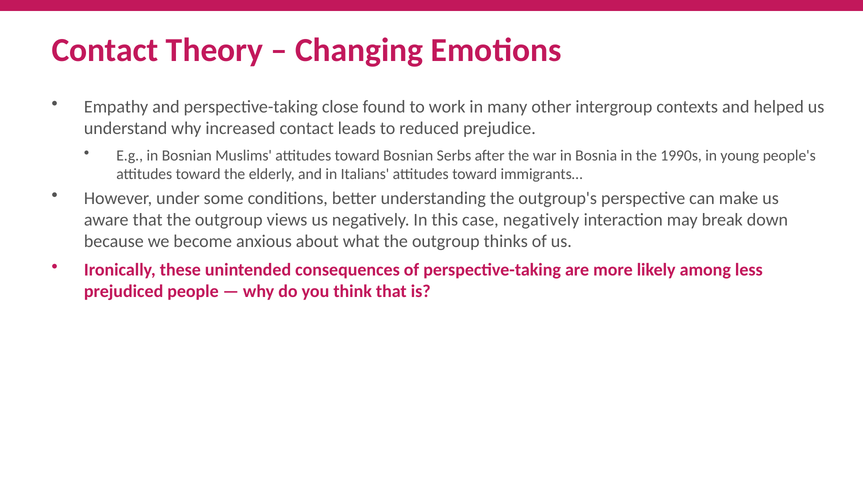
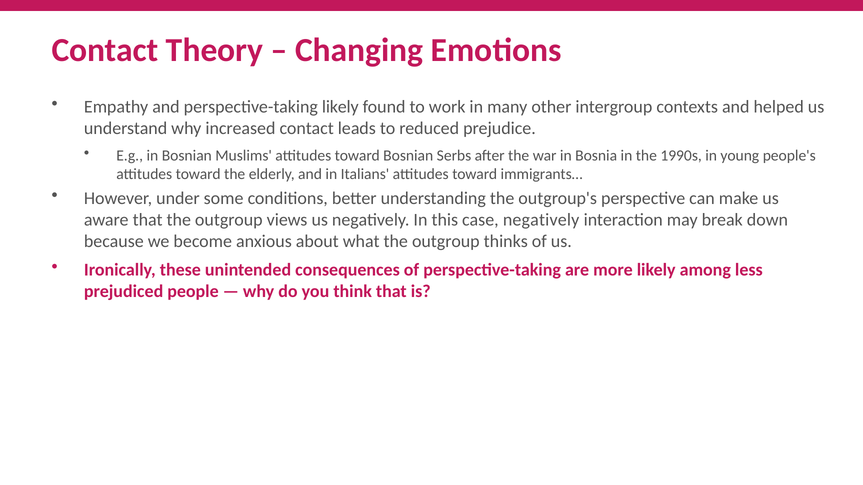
perspective-taking close: close -> likely (340, 107)
